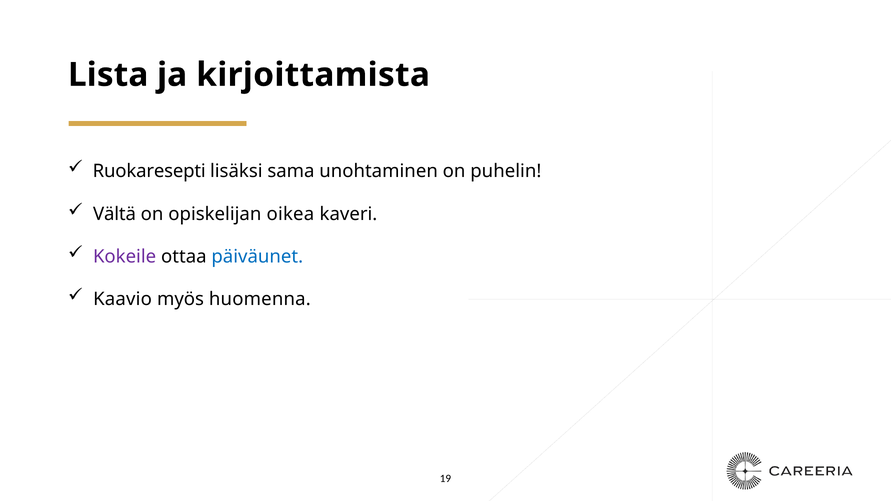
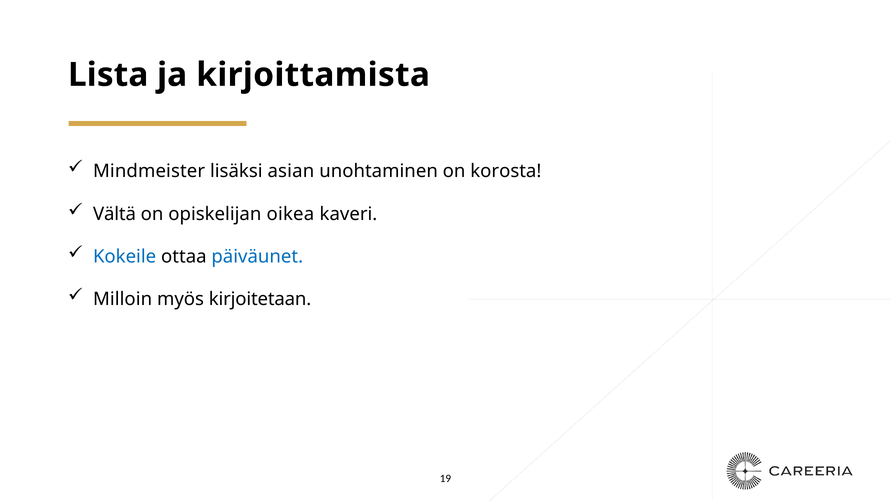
Ruokaresepti: Ruokaresepti -> Mindmeister (149, 171)
sama: sama -> asian (291, 171)
puhelin: puhelin -> korosta (506, 171)
Kokeile colour: purple -> blue (125, 257)
Kaavio: Kaavio -> Milloin (123, 299)
huomenna: huomenna -> kirjoitetaan (260, 299)
